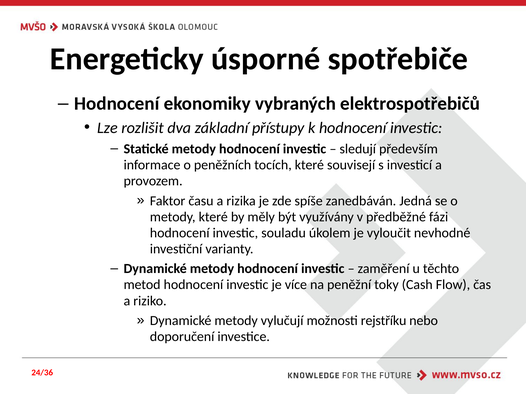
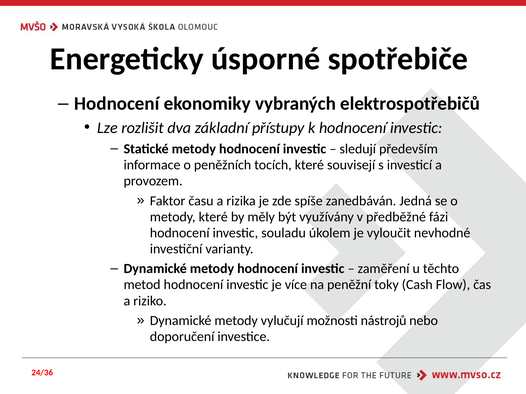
rejstříku: rejstříku -> nástrojů (384, 321)
